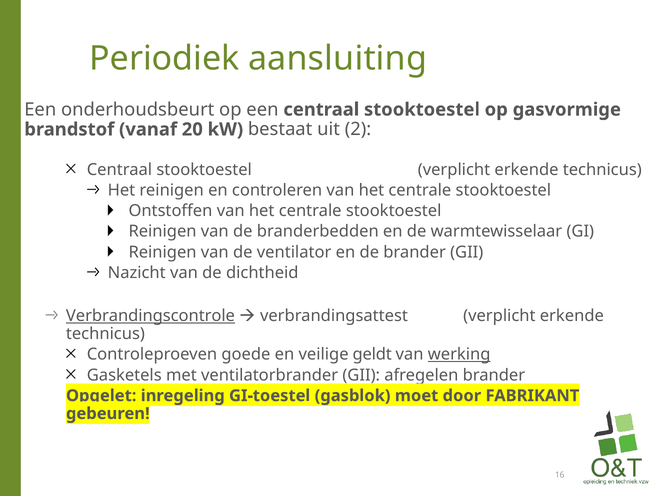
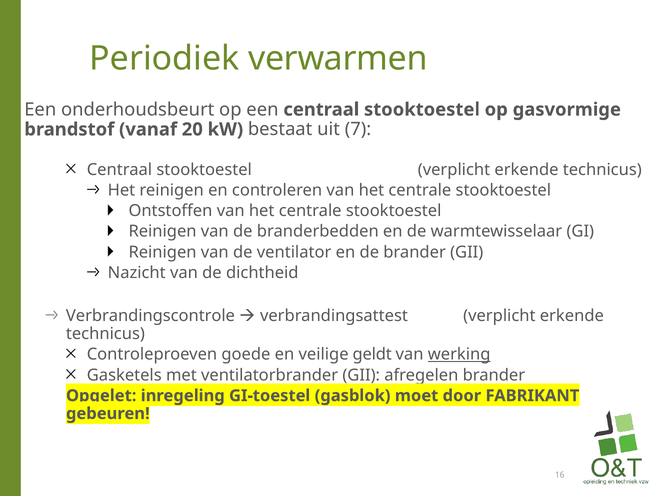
aansluiting: aansluiting -> verwarmen (338, 59)
2: 2 -> 7 (358, 130)
Verbrandingscontrole underline: present -> none (150, 316)
